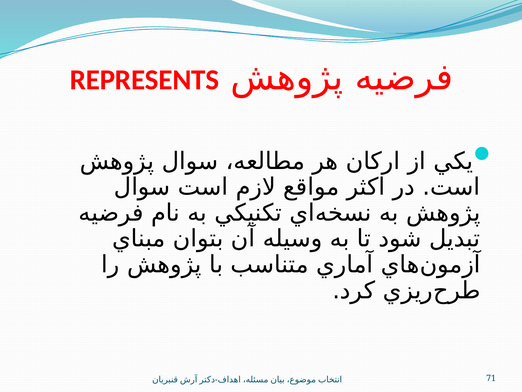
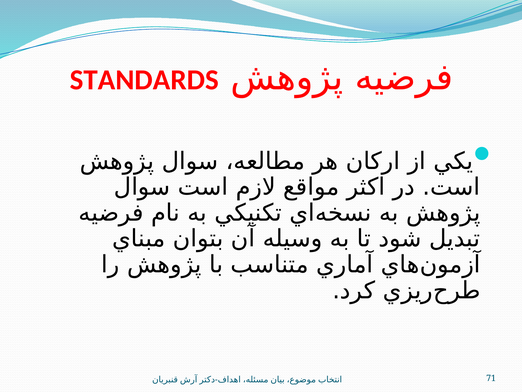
REPRESENTS: REPRESENTS -> STANDARDS (144, 80)
